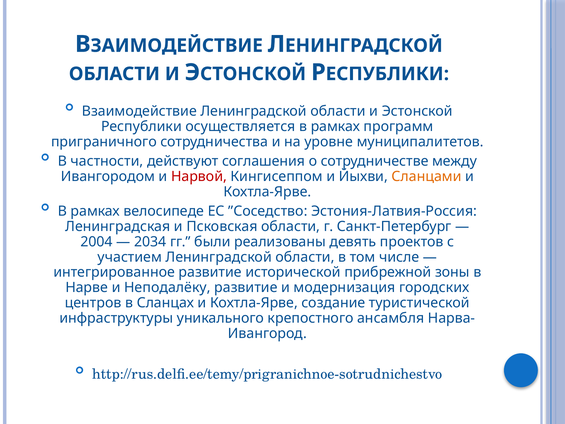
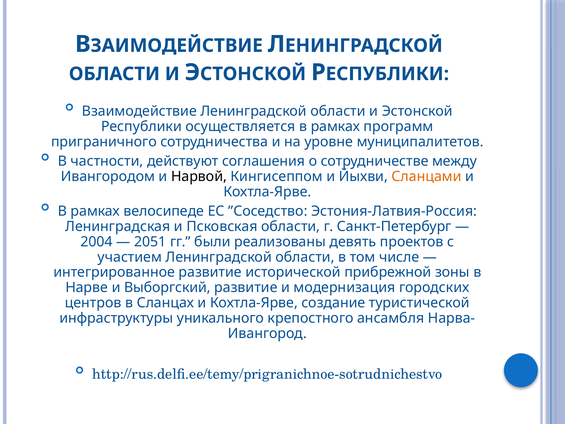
Нарвой colour: red -> black (199, 176)
2034: 2034 -> 2051 (150, 242)
Неподалёку: Неподалёку -> Выборгский (167, 287)
